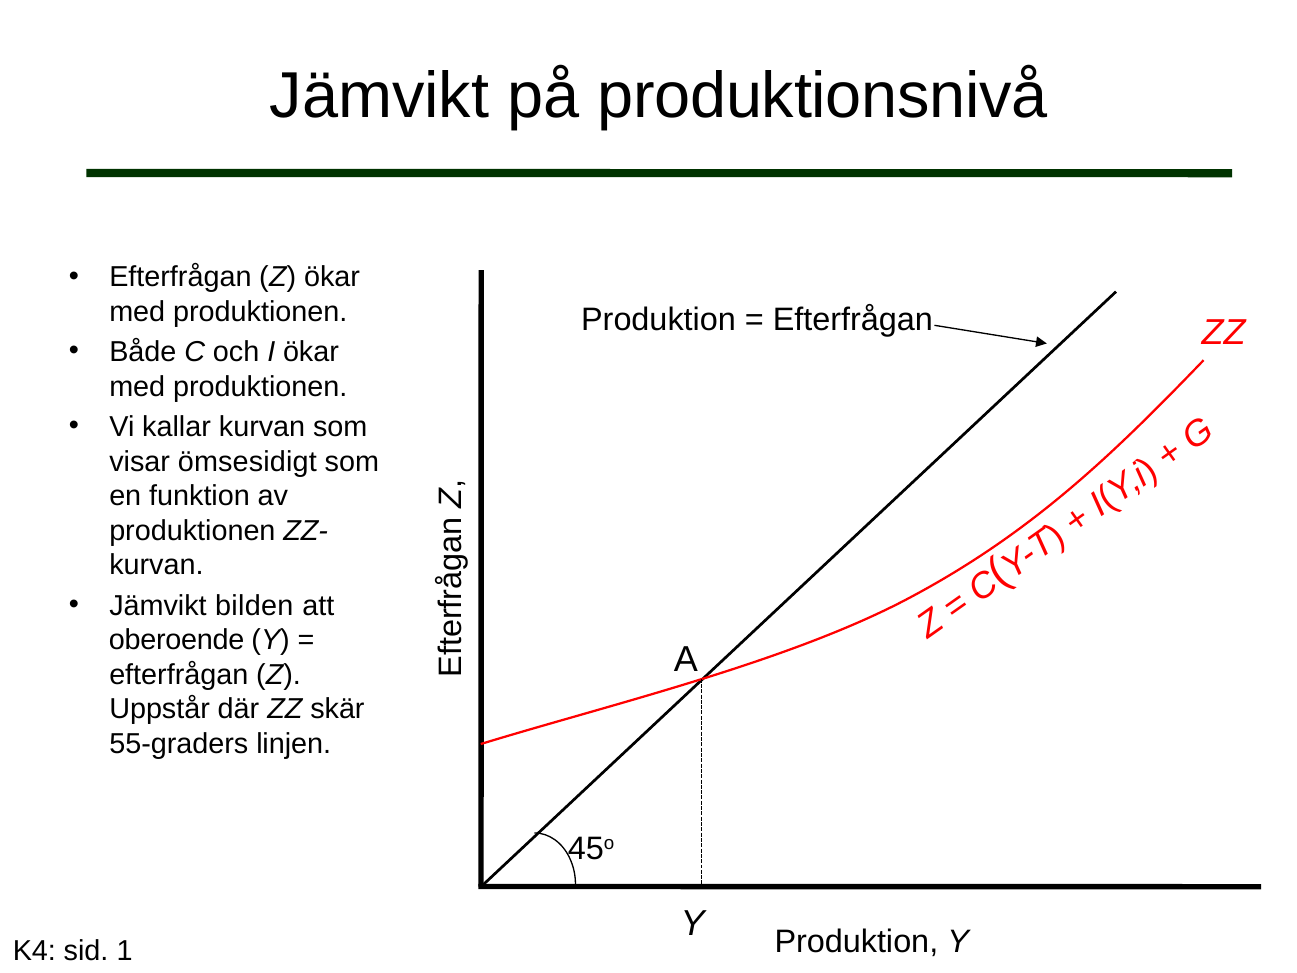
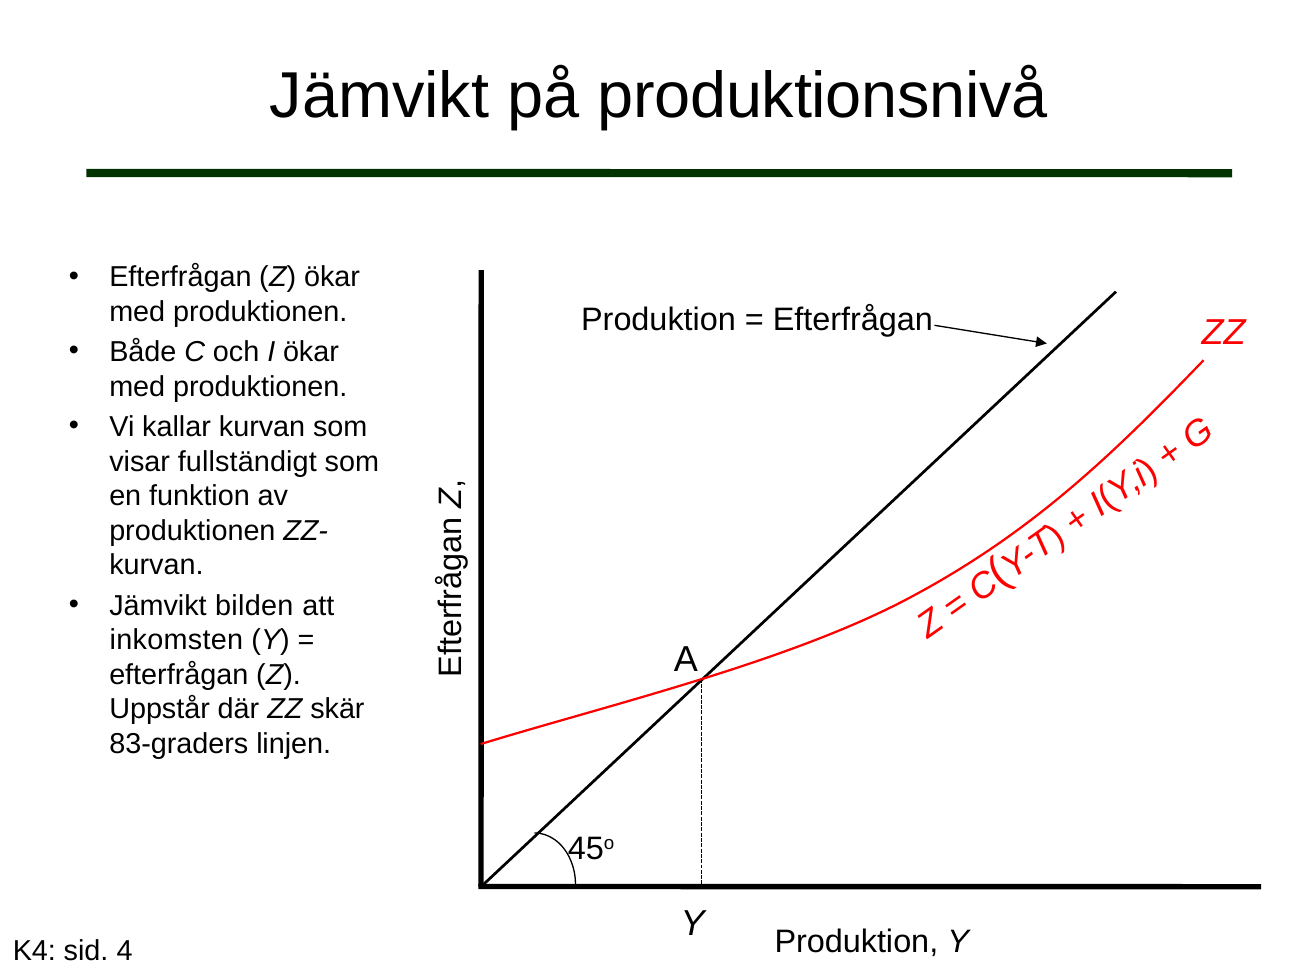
ömsesidigt: ömsesidigt -> fullständigt (247, 461)
oberoende: oberoende -> inkomsten (176, 640)
55-graders: 55-graders -> 83-graders (179, 744)
1: 1 -> 4 (125, 950)
